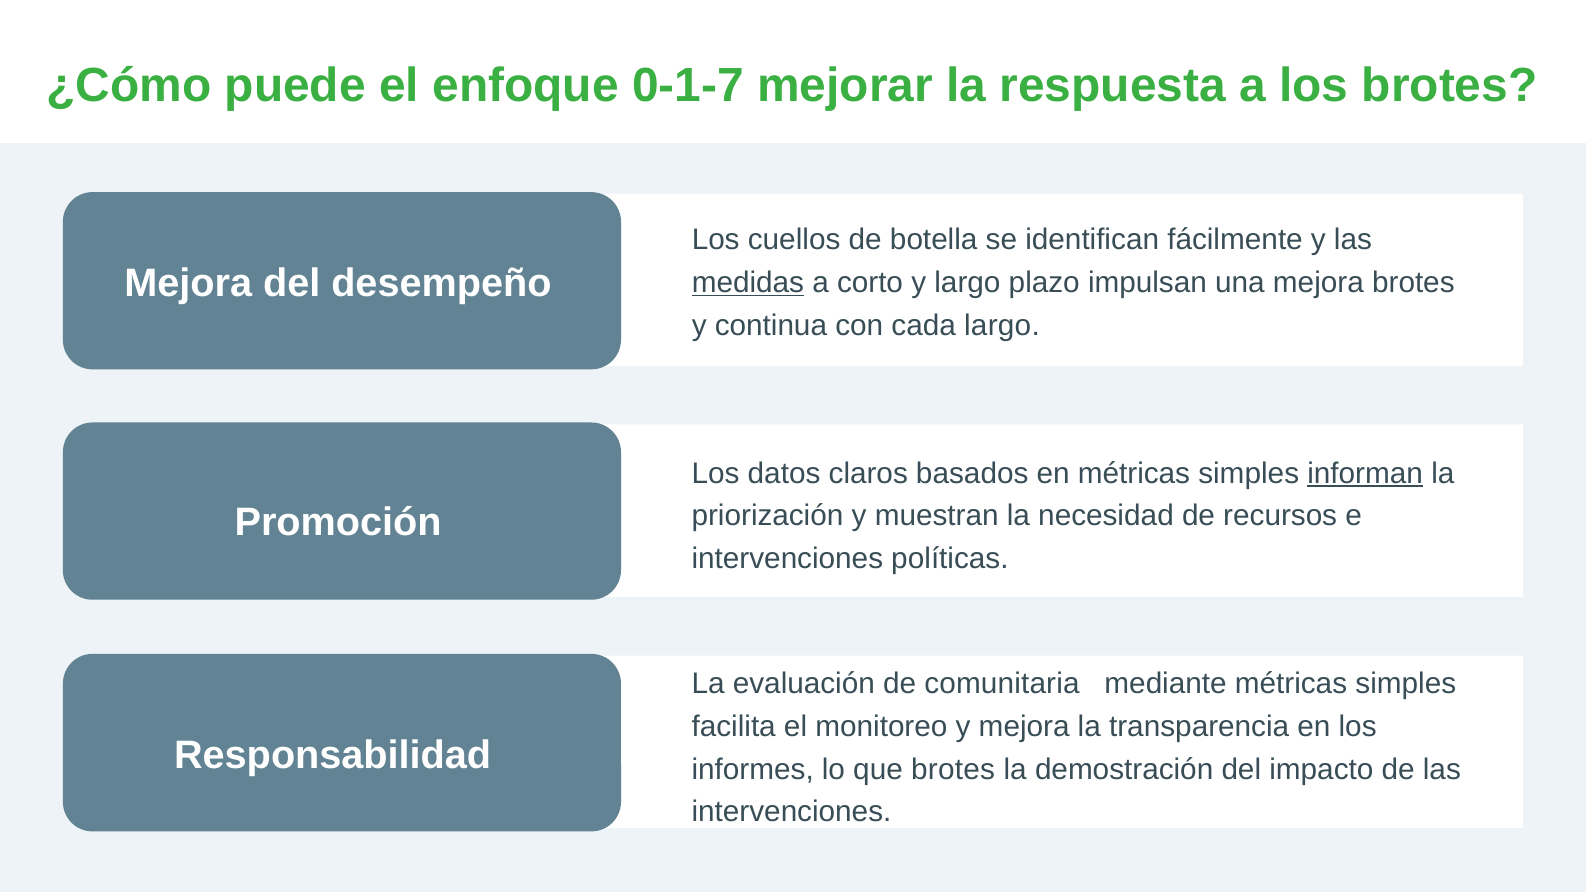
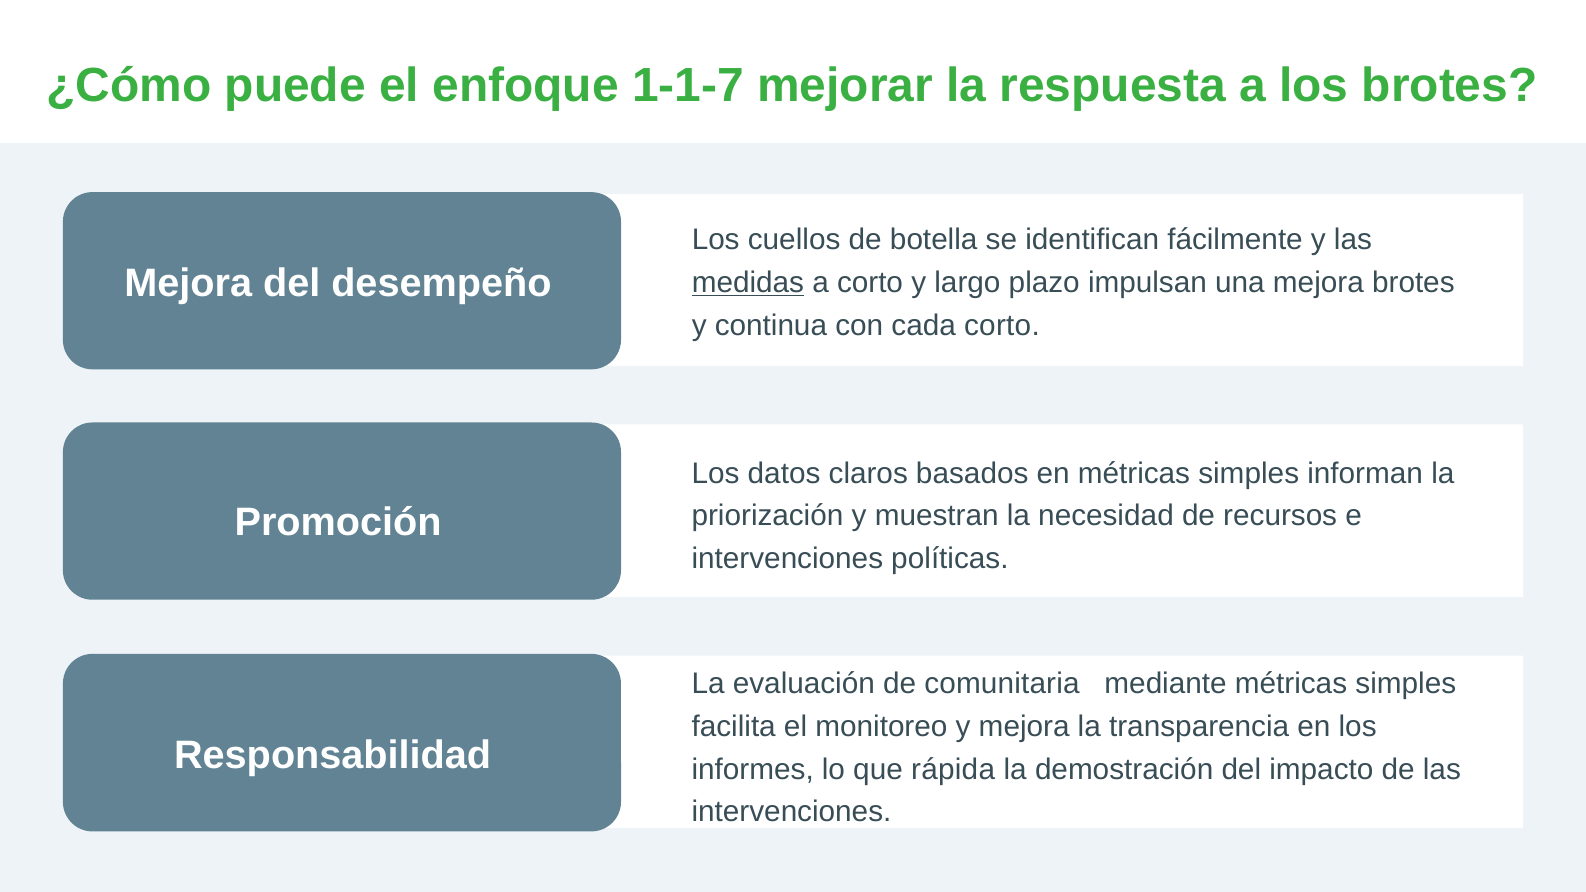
0-1-7: 0-1-7 -> 1-1-7 (688, 86)
cada largo: largo -> corto (1002, 326)
informan underline: present -> none (1365, 473)
que brotes: brotes -> rápida (953, 769)
